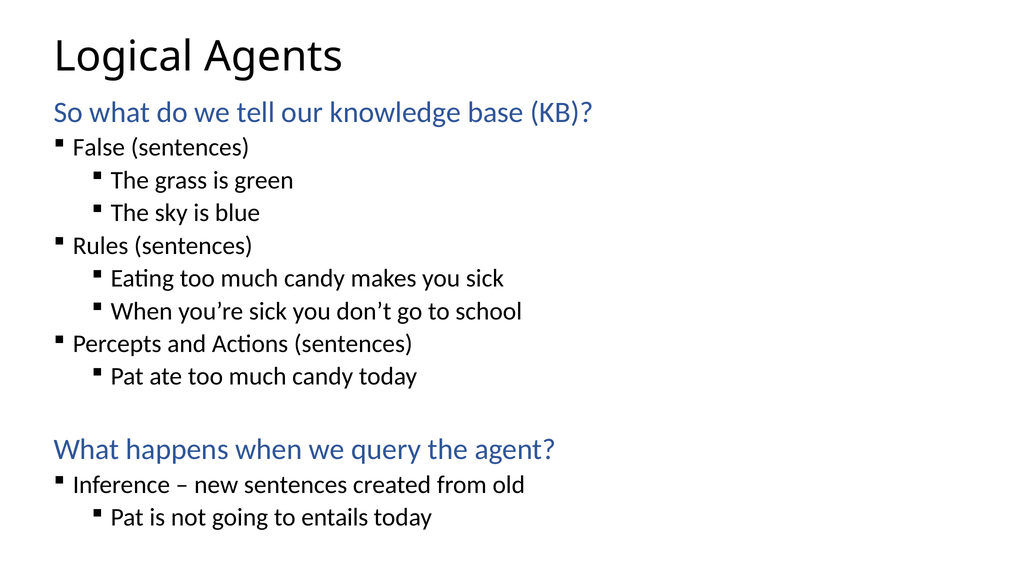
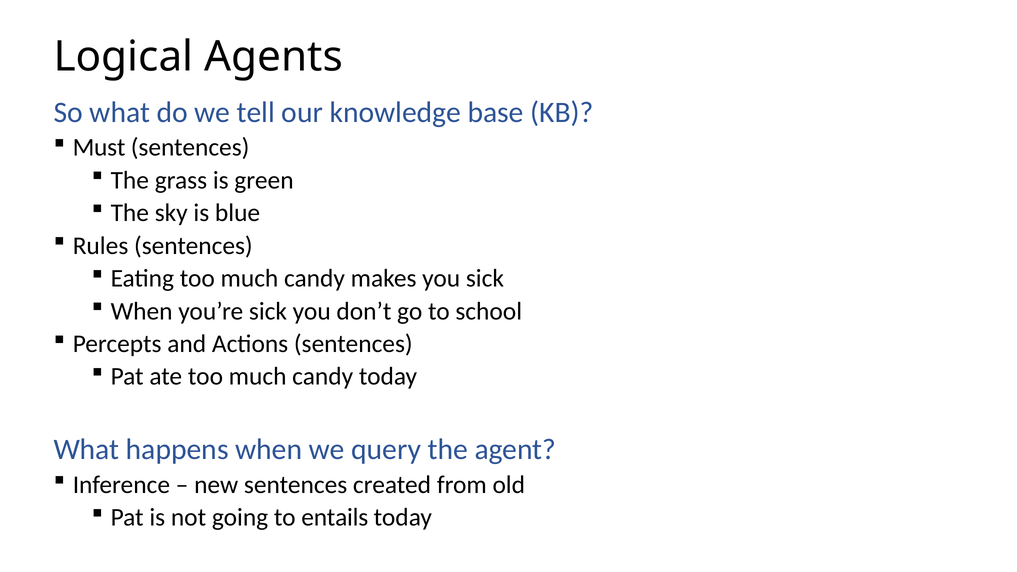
False: False -> Must (99, 148)
